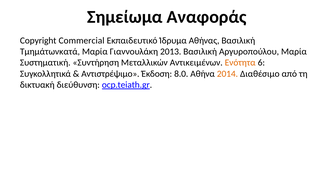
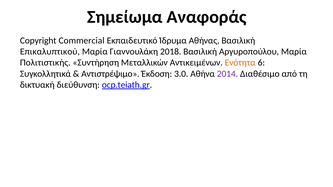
Τμημάτωνκατά: Τμημάτωνκατά -> Επικαλυπτικού (50, 52)
2013: 2013 -> 2018 (171, 52)
Συστηματική: Συστηματική -> Πολιτιστικής (45, 63)
8.0: 8.0 -> 3.0 (181, 74)
2014 colour: orange -> purple (227, 74)
